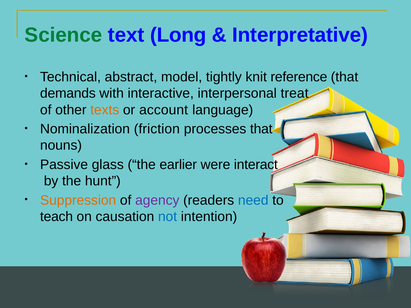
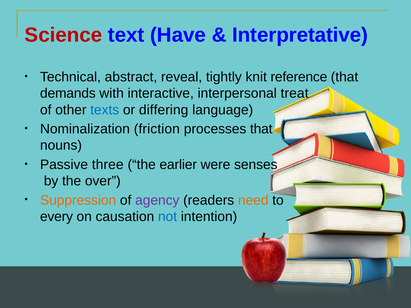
Science colour: green -> red (63, 35)
Long: Long -> Have (178, 35)
model: model -> reveal (182, 77)
texts colour: orange -> blue (105, 110)
account: account -> differing (164, 110)
glass: glass -> three (108, 165)
interact: interact -> senses (256, 165)
hunt: hunt -> over (103, 181)
need colour: blue -> orange (253, 200)
teach: teach -> every (57, 217)
